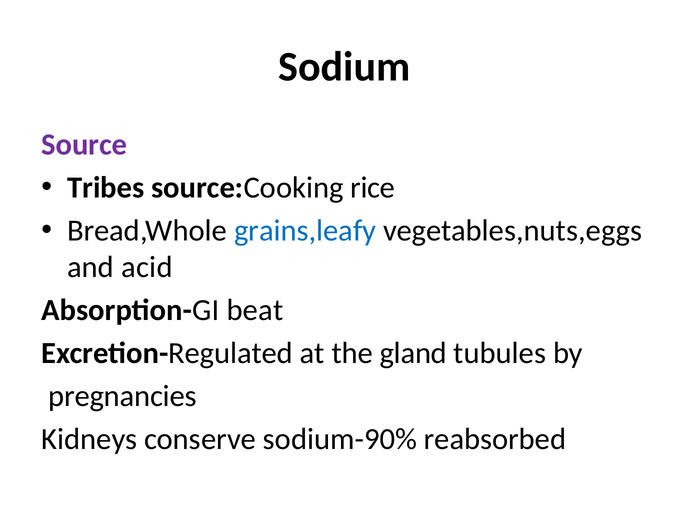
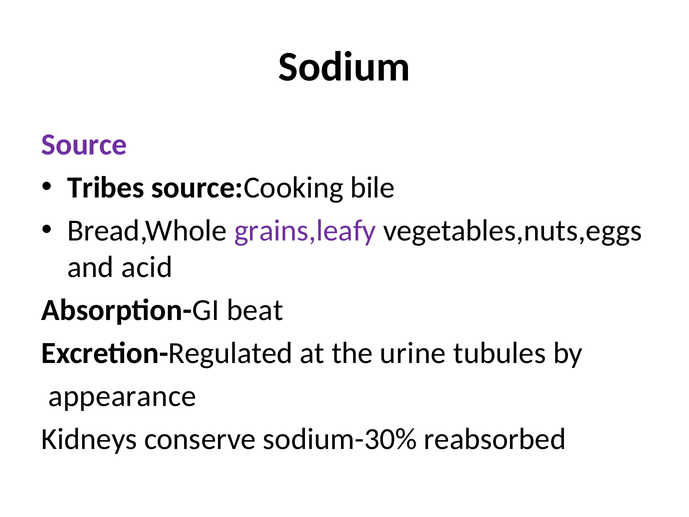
rice: rice -> bile (373, 187)
grains,leafy colour: blue -> purple (305, 230)
gland: gland -> urine (413, 353)
pregnancies: pregnancies -> appearance (122, 396)
sodium-90%: sodium-90% -> sodium-30% (340, 439)
